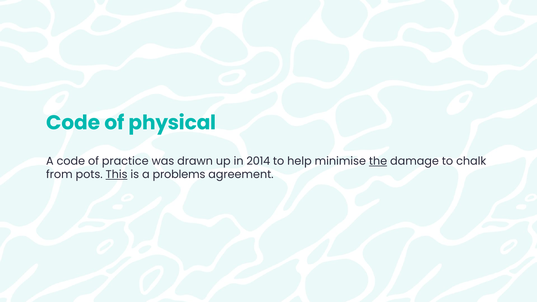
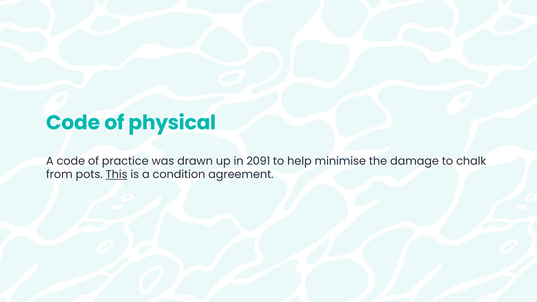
2014: 2014 -> 2091 (258, 161)
the underline: present -> none (378, 161)
problems: problems -> condition (179, 175)
